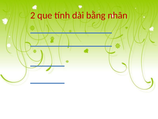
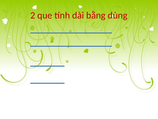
nhân: nhân -> dùng (118, 15)
